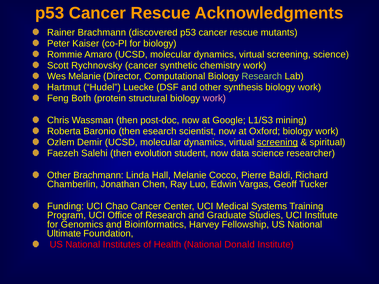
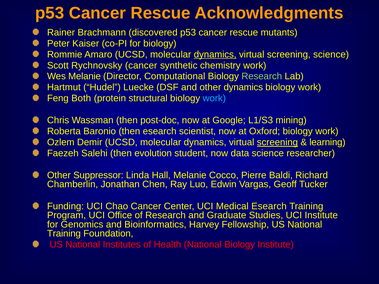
dynamics underline: none -> present (215, 54)
other synthesis: synthesis -> dynamics (243, 87)
work colour: pink -> light blue (214, 98)
spiritual: spiritual -> learning (327, 142)
Other Brachmann: Brachmann -> Suppressor (98, 175)
Medical Systems: Systems -> Esearch (269, 206)
Ultimate: Ultimate -> Training (64, 234)
National Donald: Donald -> Biology (240, 245)
